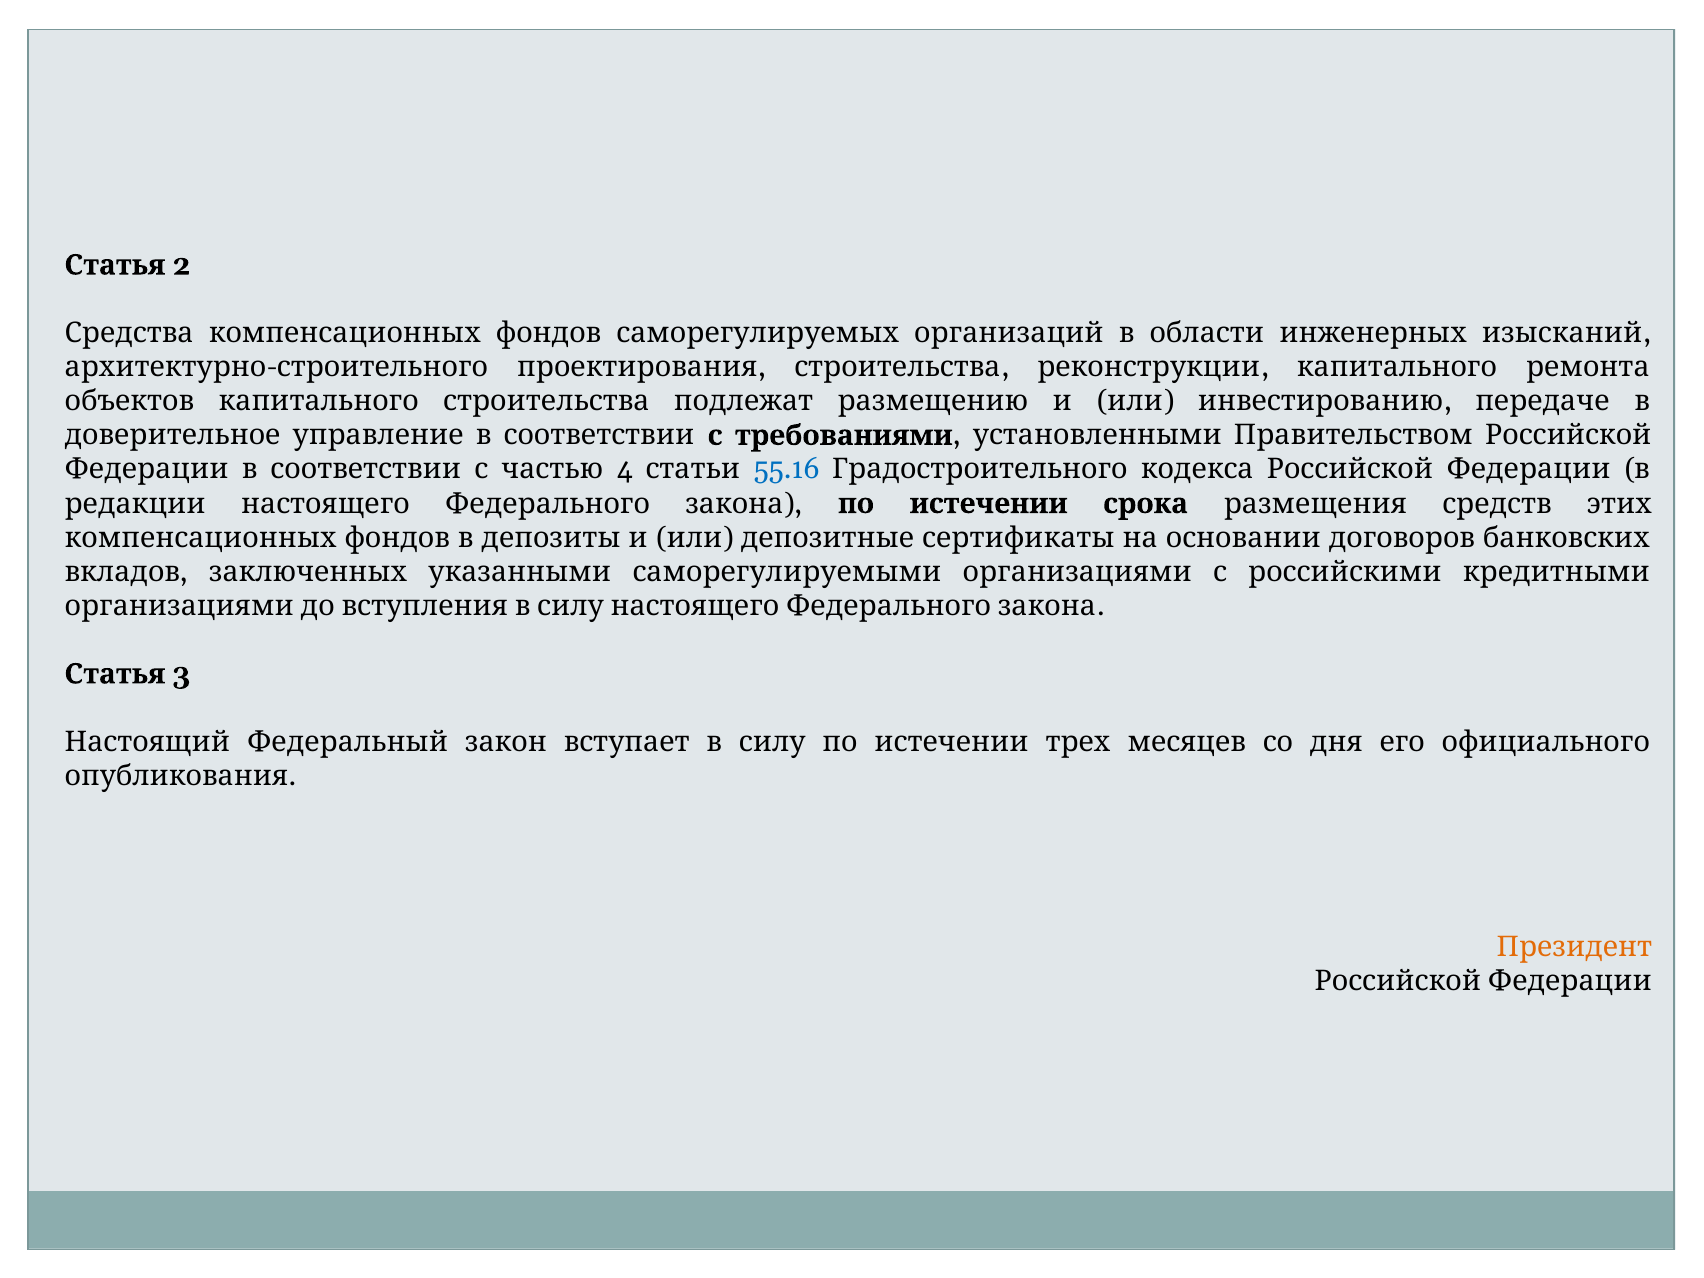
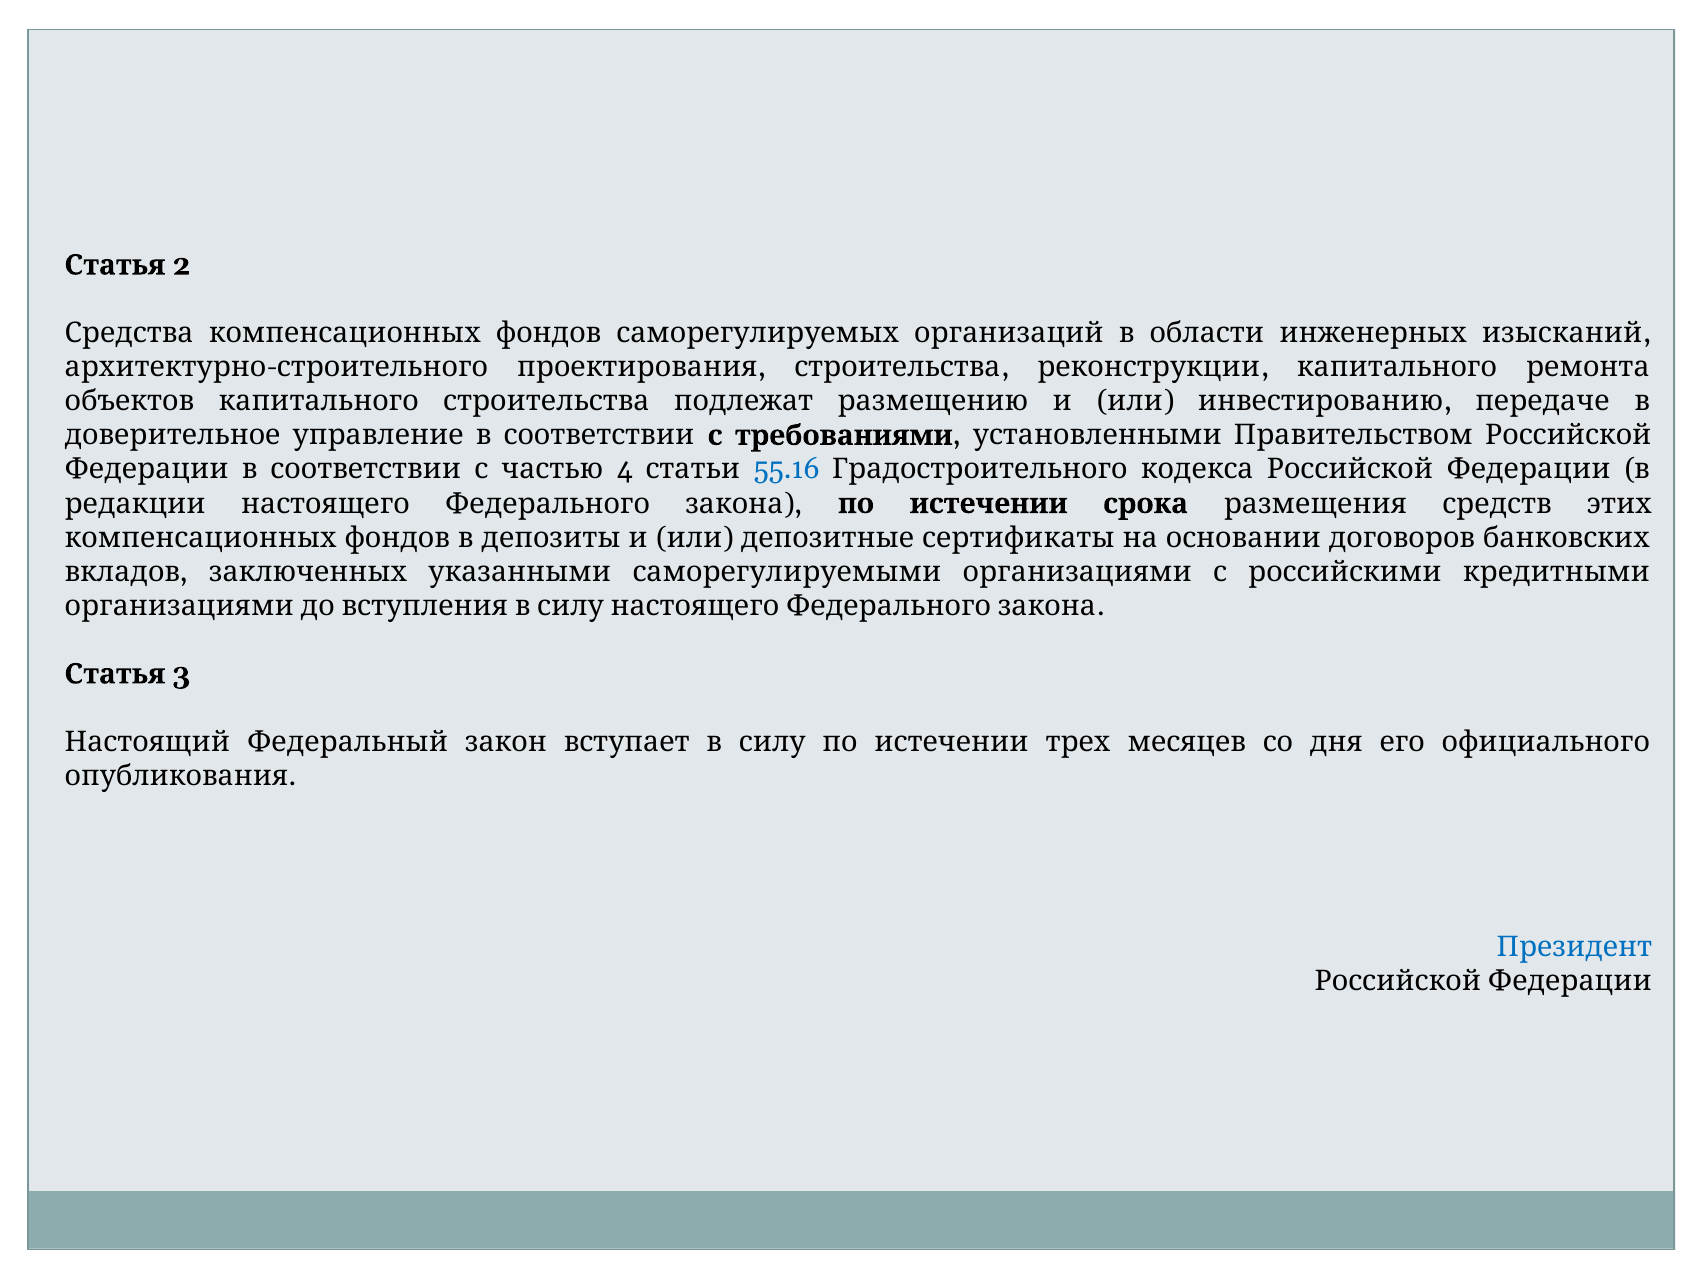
Президент colour: orange -> blue (1574, 947)
